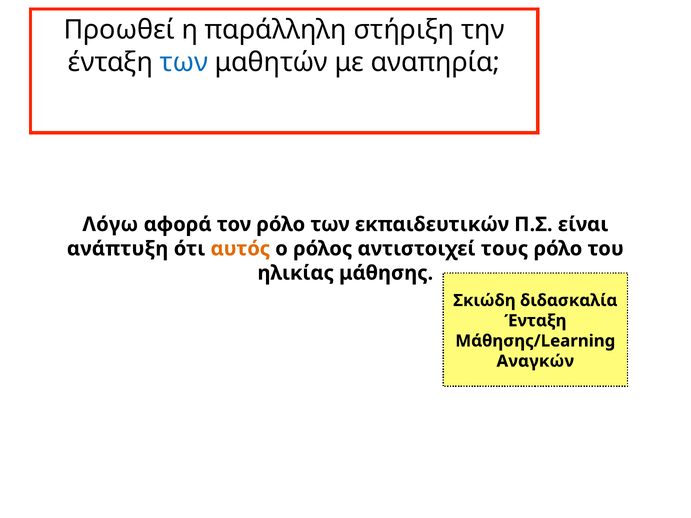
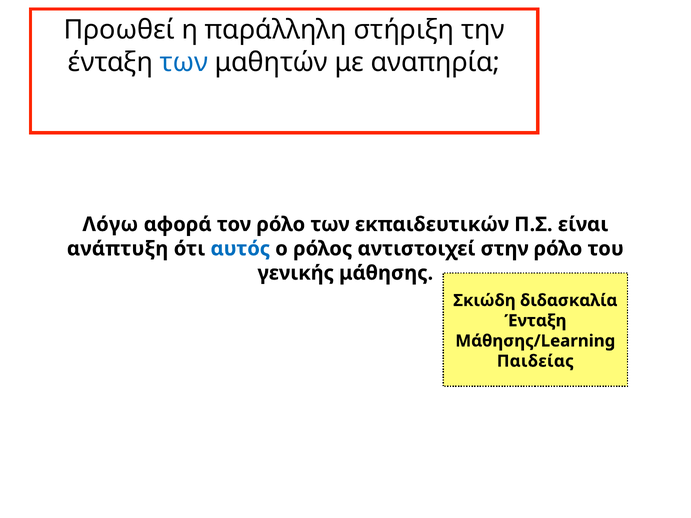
αυτός colour: orange -> blue (240, 249)
τους: τους -> στην (505, 249)
ηλικίας: ηλικίας -> γενικής (296, 273)
Αναγκών: Αναγκών -> Παιδείας (535, 361)
